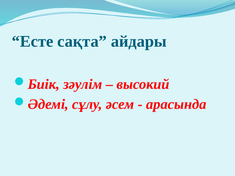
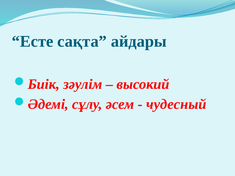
арасында: арасында -> чудесный (176, 104)
